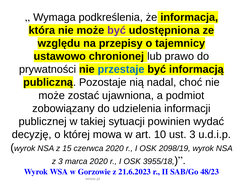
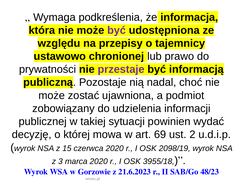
przestaje colour: blue -> purple (121, 69)
10: 10 -> 69 (160, 134)
ust 3: 3 -> 2 (193, 134)
